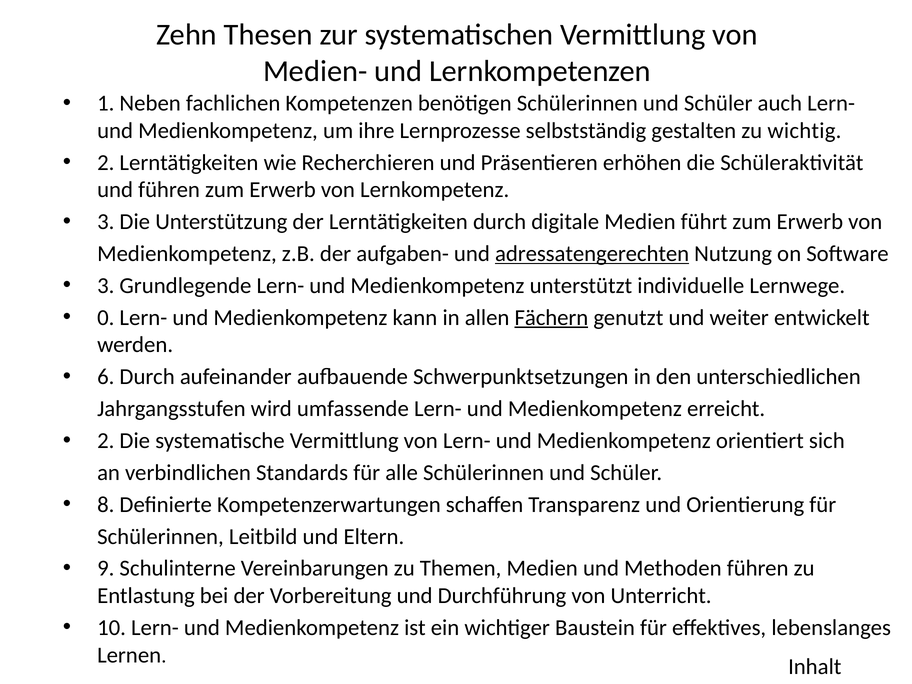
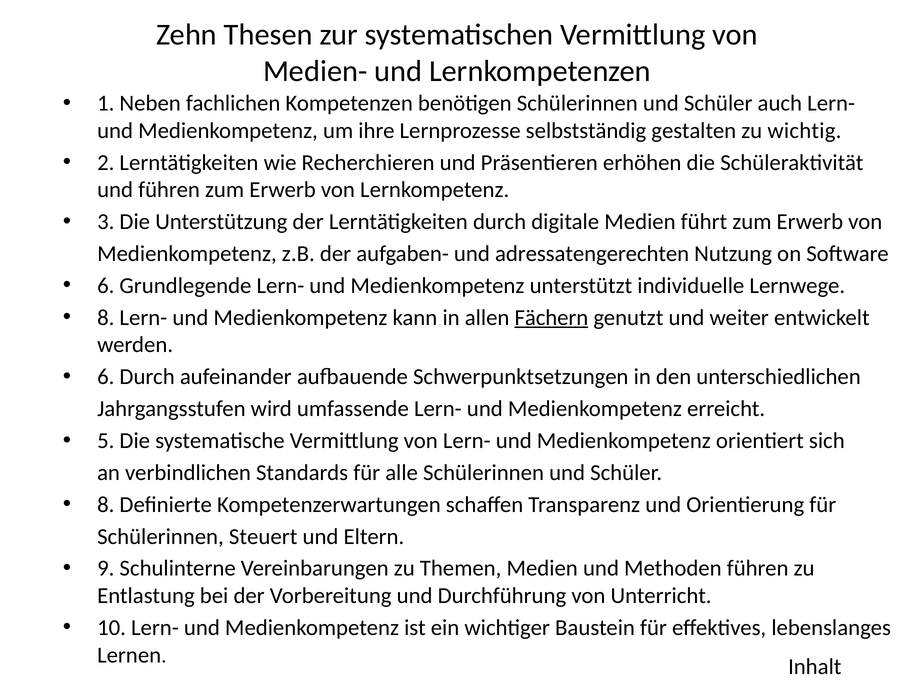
adressatengerechten underline: present -> none (592, 254)
3: 3 -> 6 (106, 286)
0: 0 -> 8 (106, 318)
2: 2 -> 5 (106, 441)
Leitbild: Leitbild -> Steuert (263, 536)
